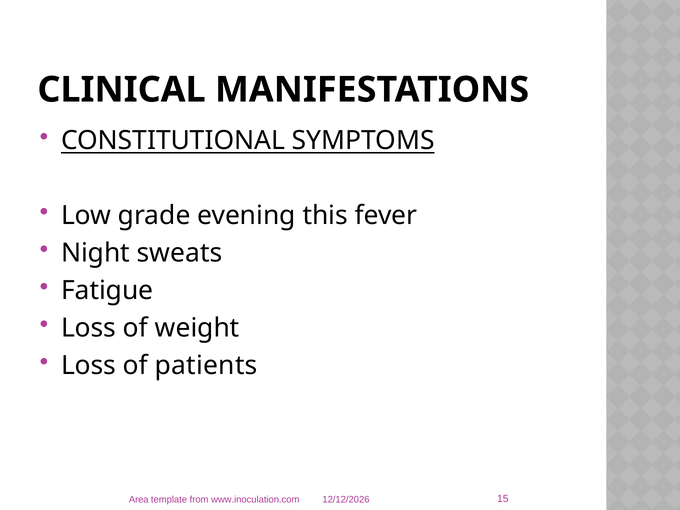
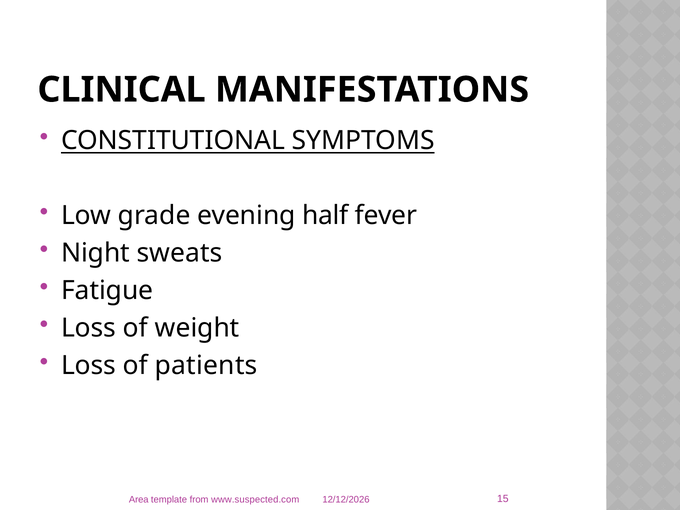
this: this -> half (325, 216)
www.inoculation.com: www.inoculation.com -> www.suspected.com (255, 500)
